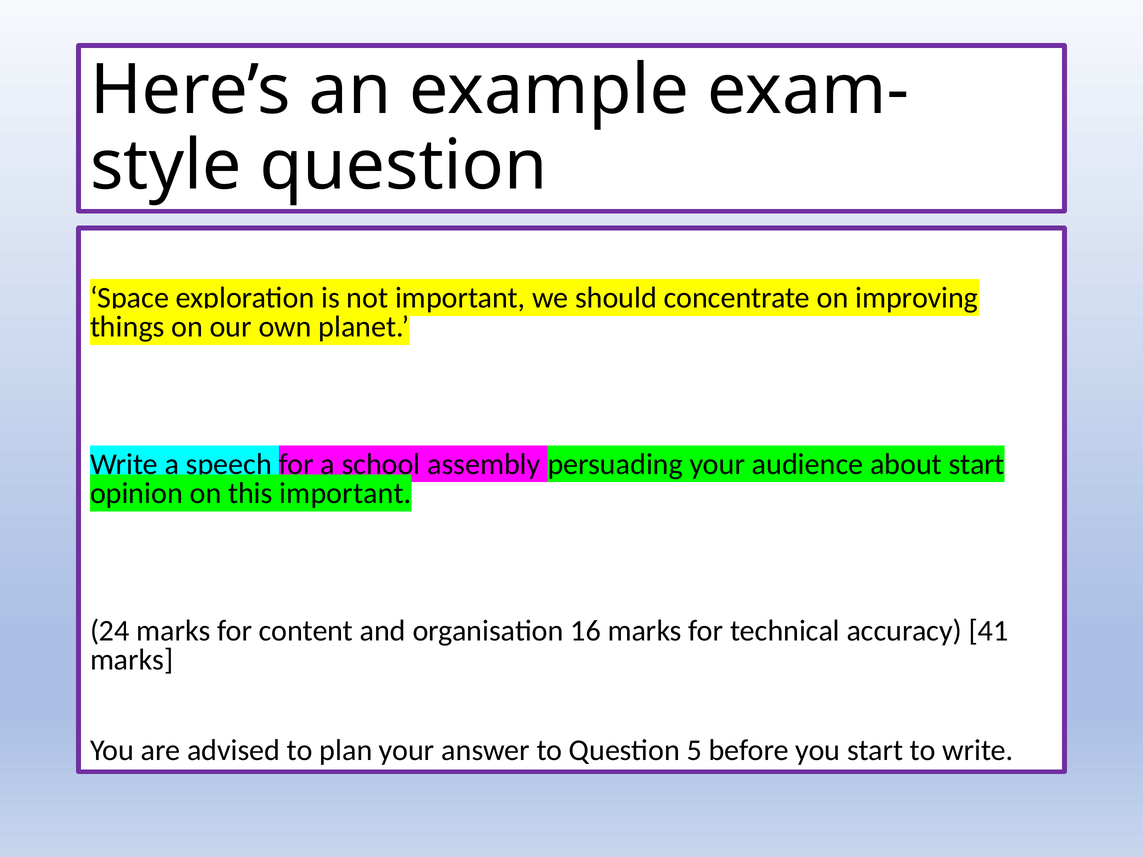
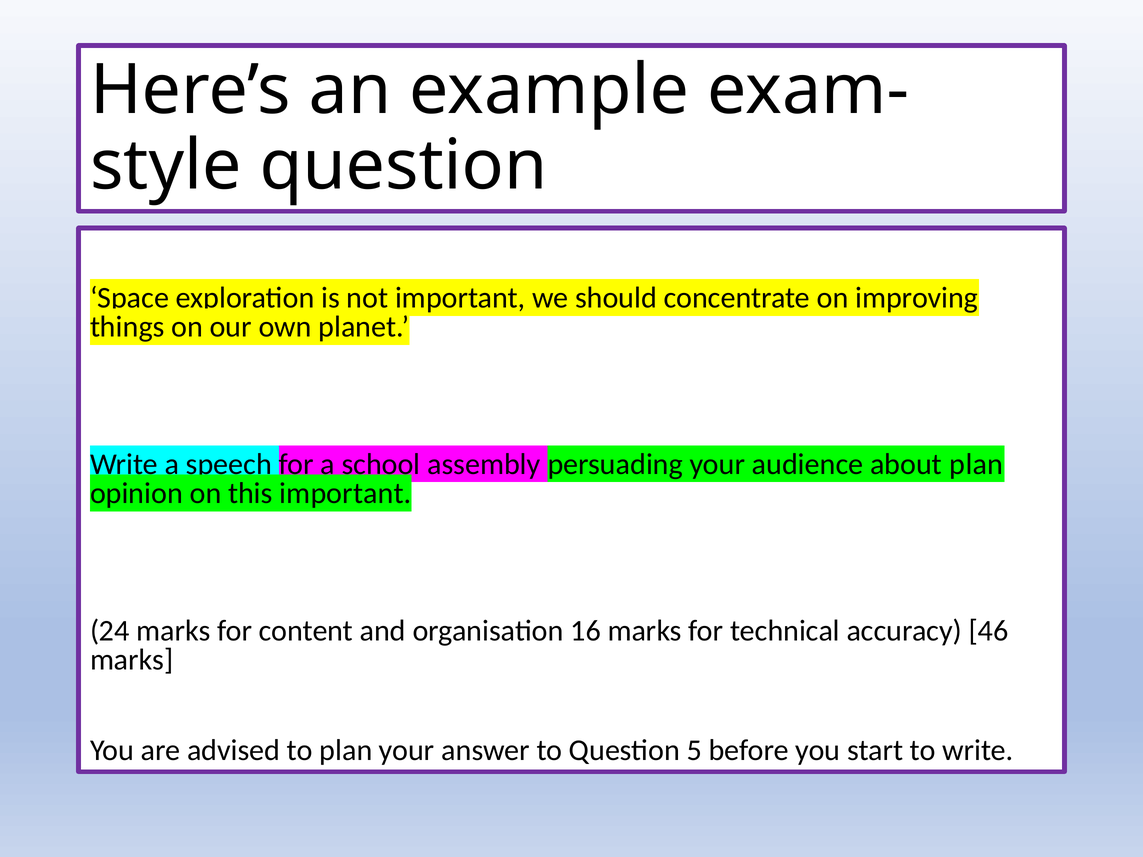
about start: start -> plan (976, 464)
41: 41 -> 46 (989, 631)
